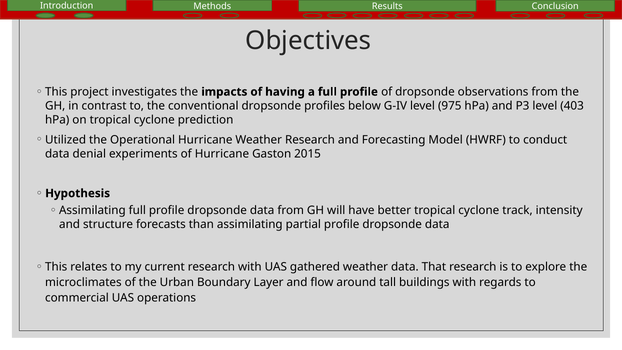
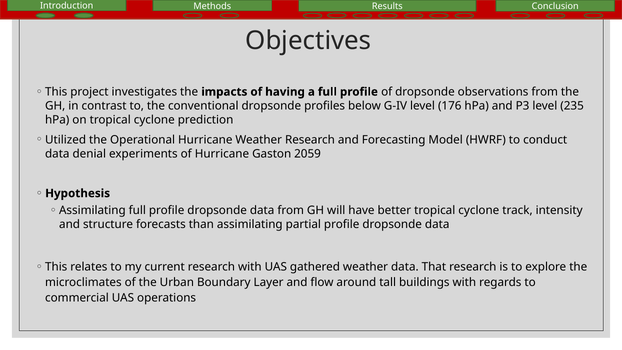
975: 975 -> 176 (450, 106)
403: 403 -> 235 (572, 106)
2015: 2015 -> 2059 (308, 154)
